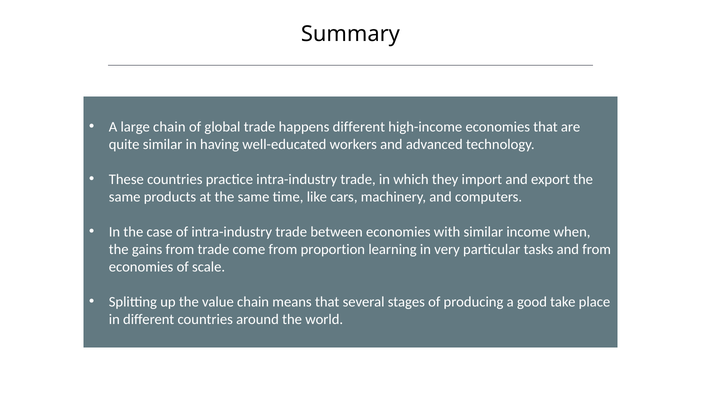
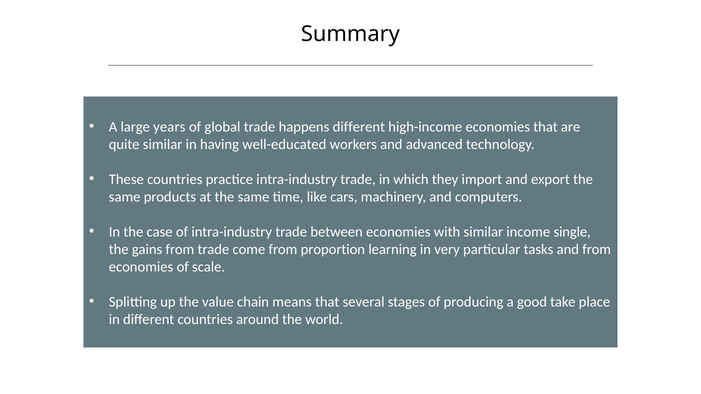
large chain: chain -> years (169, 127)
when: when -> single (572, 232)
